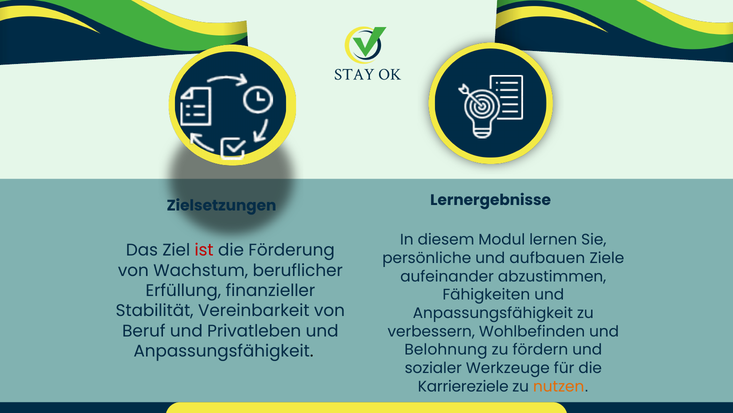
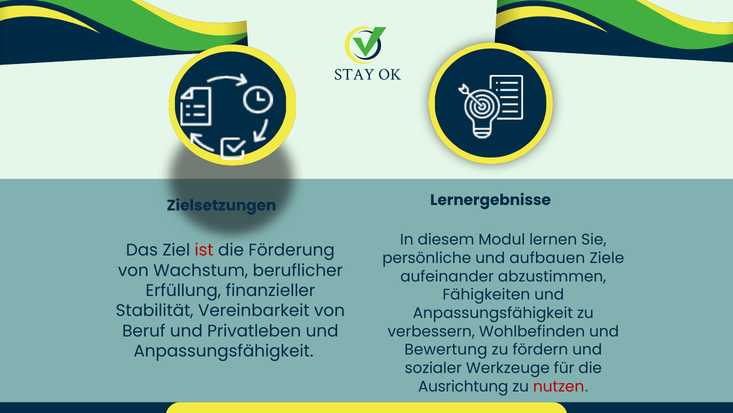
Belohnung: Belohnung -> Bewertung (446, 349)
Karriereziele: Karriereziele -> Ausrichtung (463, 386)
nutzen colour: orange -> red (559, 386)
